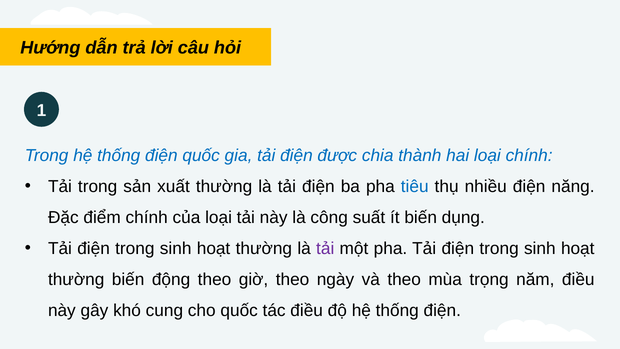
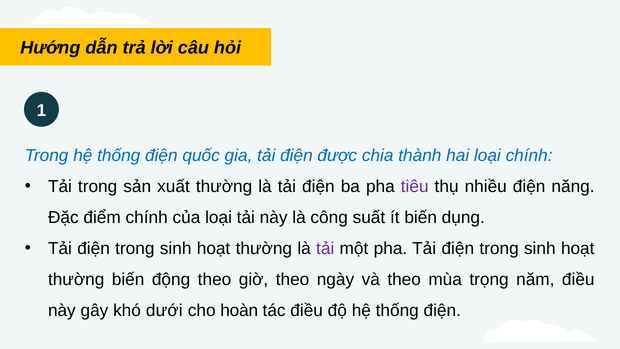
tiêu colour: blue -> purple (415, 186)
cung: cung -> dưới (164, 310)
cho quốc: quốc -> hoàn (239, 310)
